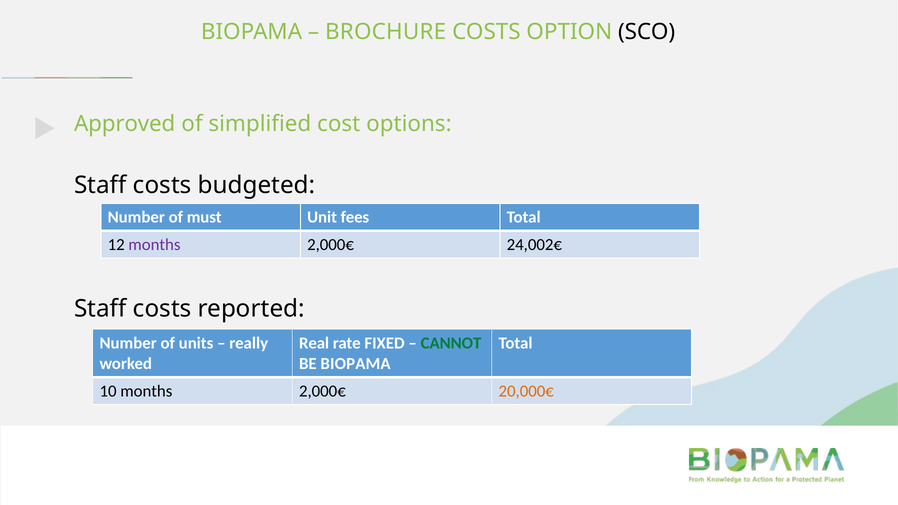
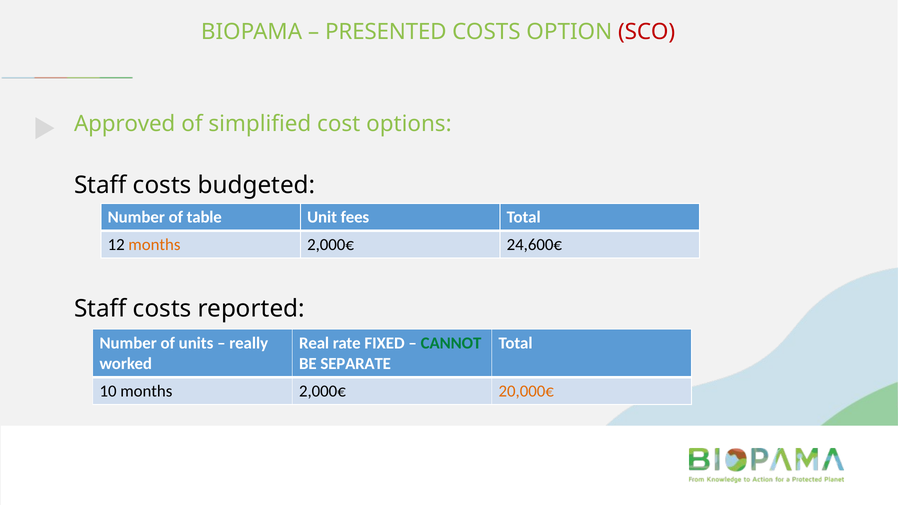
BROCHURE: BROCHURE -> PRESENTED (386, 32)
SCO colour: black -> red (647, 32)
must: must -> table (204, 217)
months colour: purple -> orange (154, 245)
24,002€: 24,002€ -> 24,600€ (534, 245)
BE BIOPAMA: BIOPAMA -> SEPARATE (356, 364)
